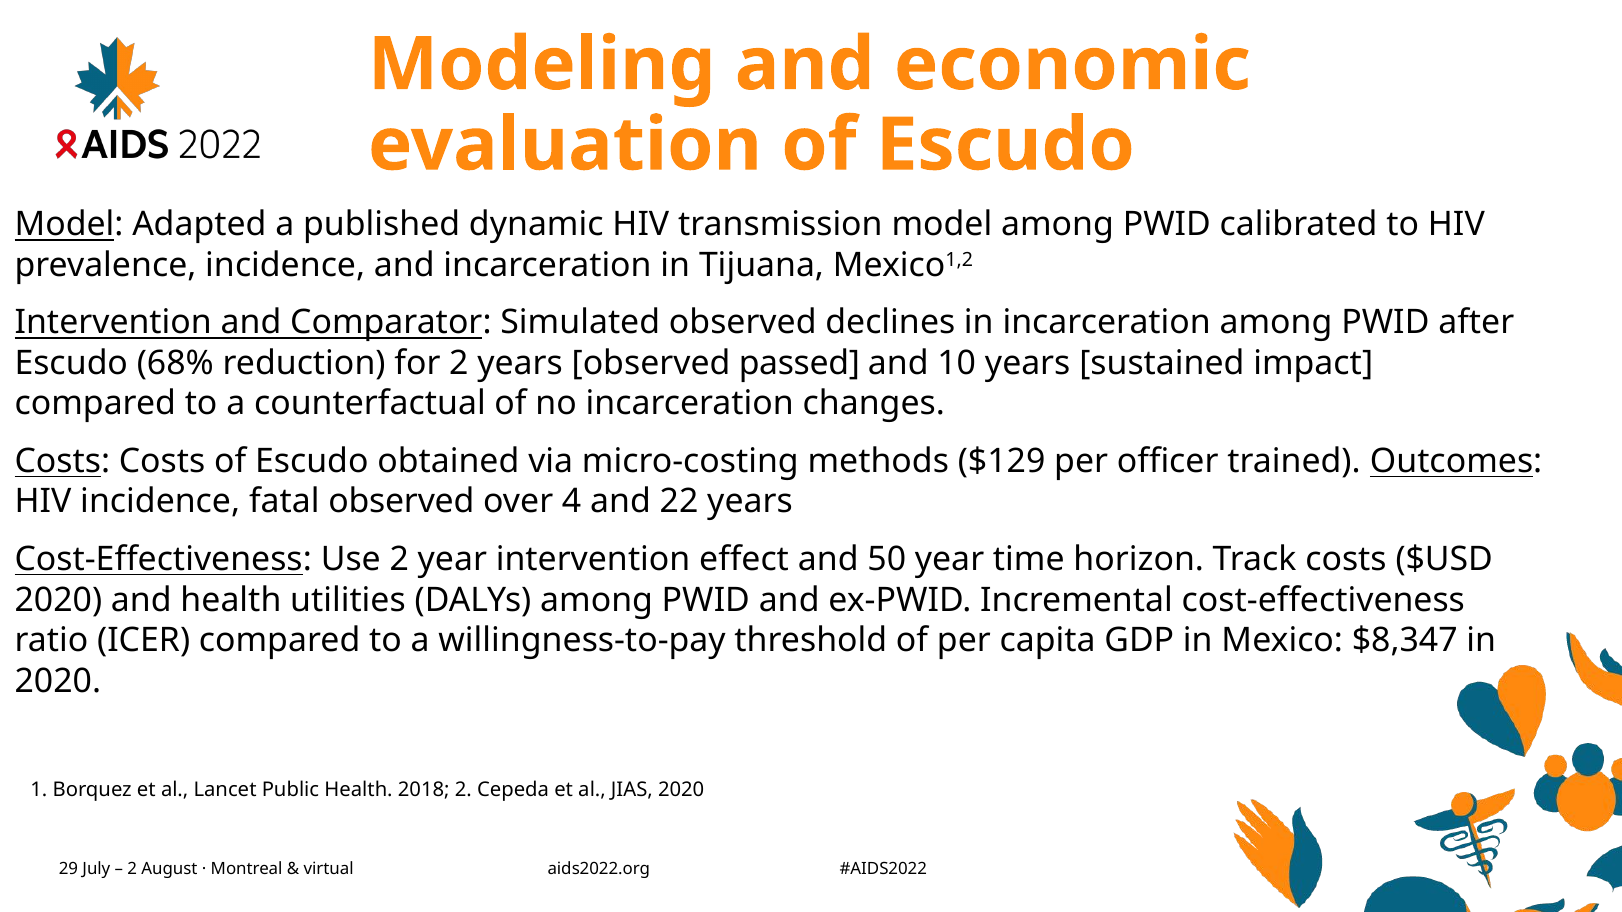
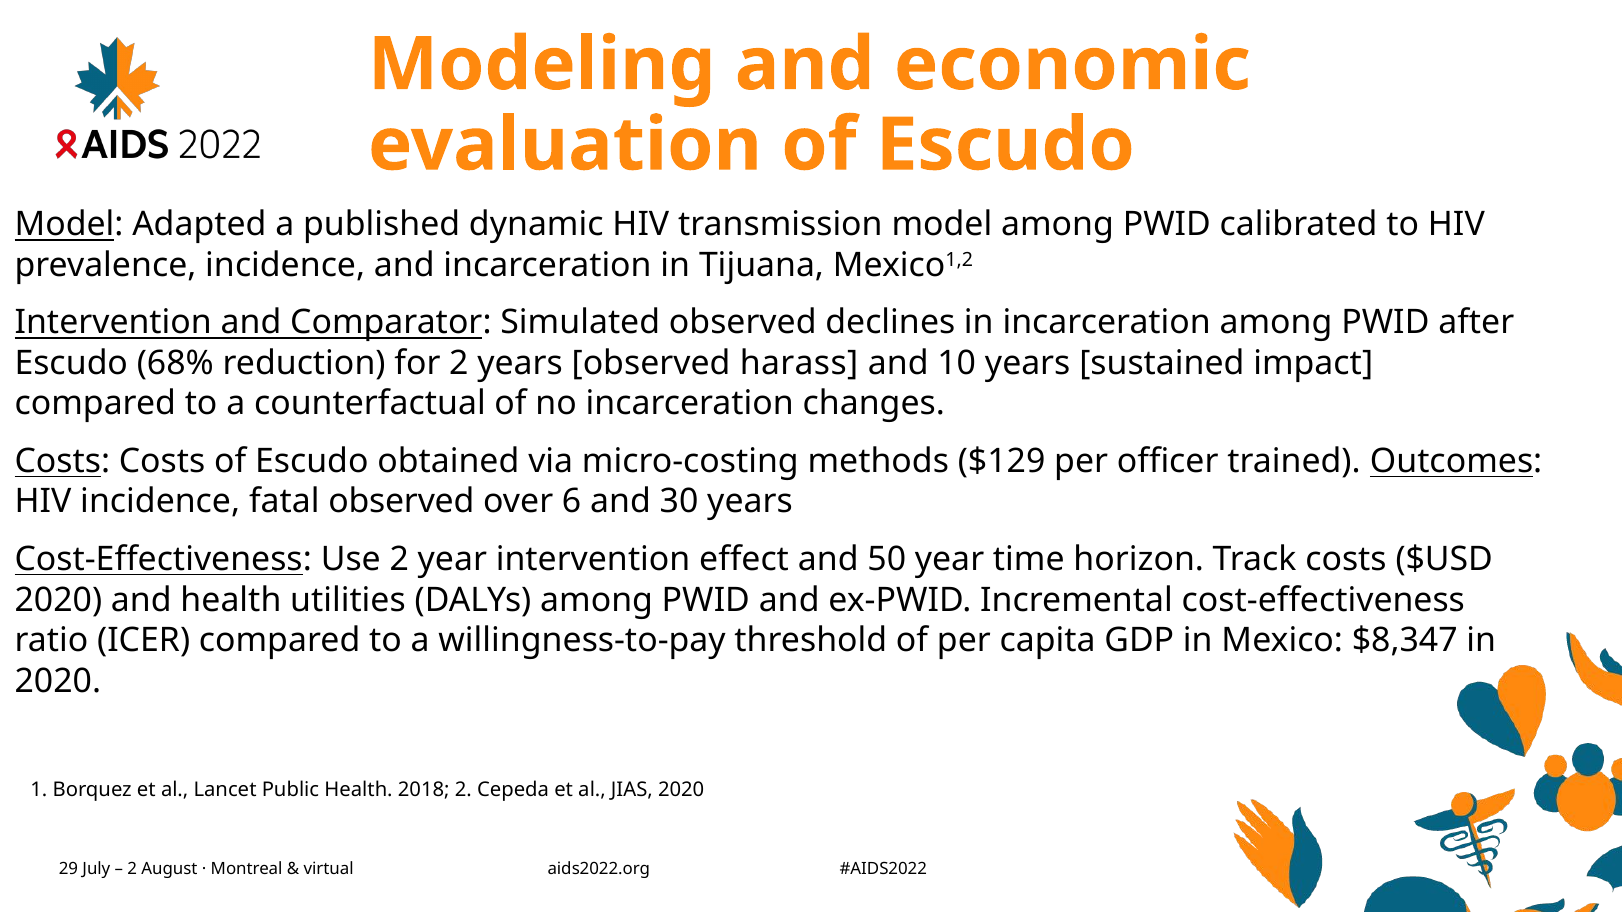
passed: passed -> harass (799, 363)
4: 4 -> 6 (572, 502)
22: 22 -> 30 (679, 502)
